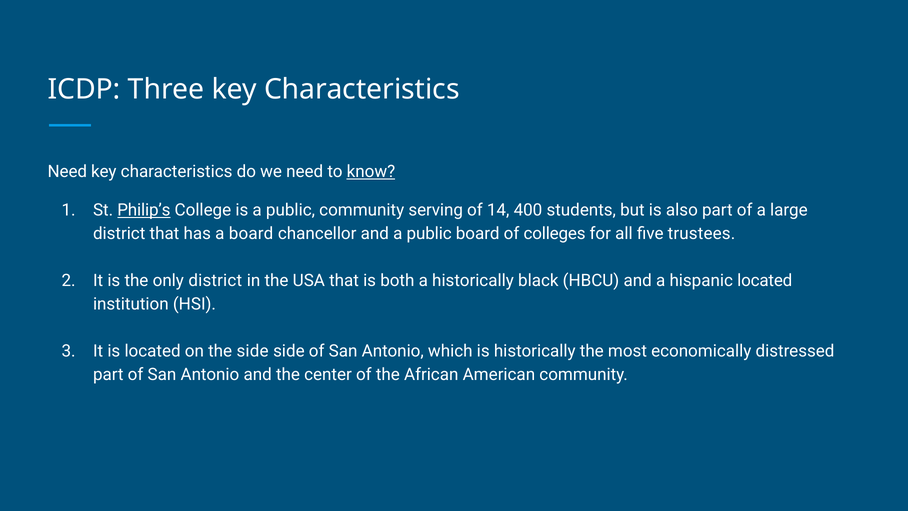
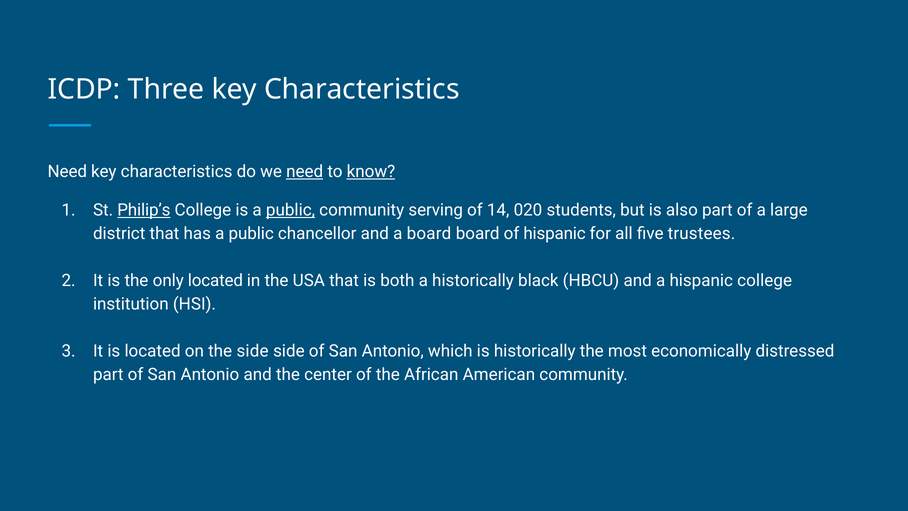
need underline: none -> present (305, 171)
public underline: none -> present (290, 210)
400: 400 -> 020 (528, 210)
has a board: board -> public (251, 234)
and a public: public -> board (429, 234)
of colleges: colleges -> hispanic (555, 234)
only district: district -> located (215, 281)
hispanic located: located -> college (765, 281)
